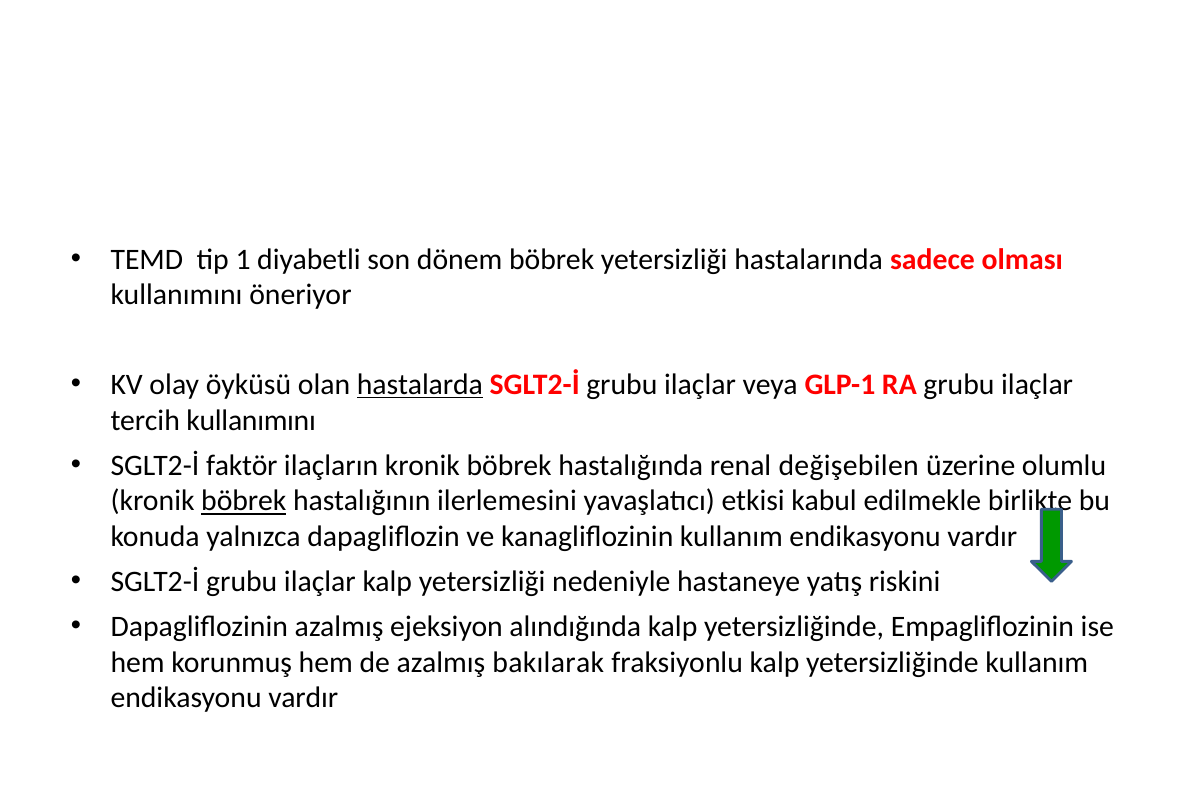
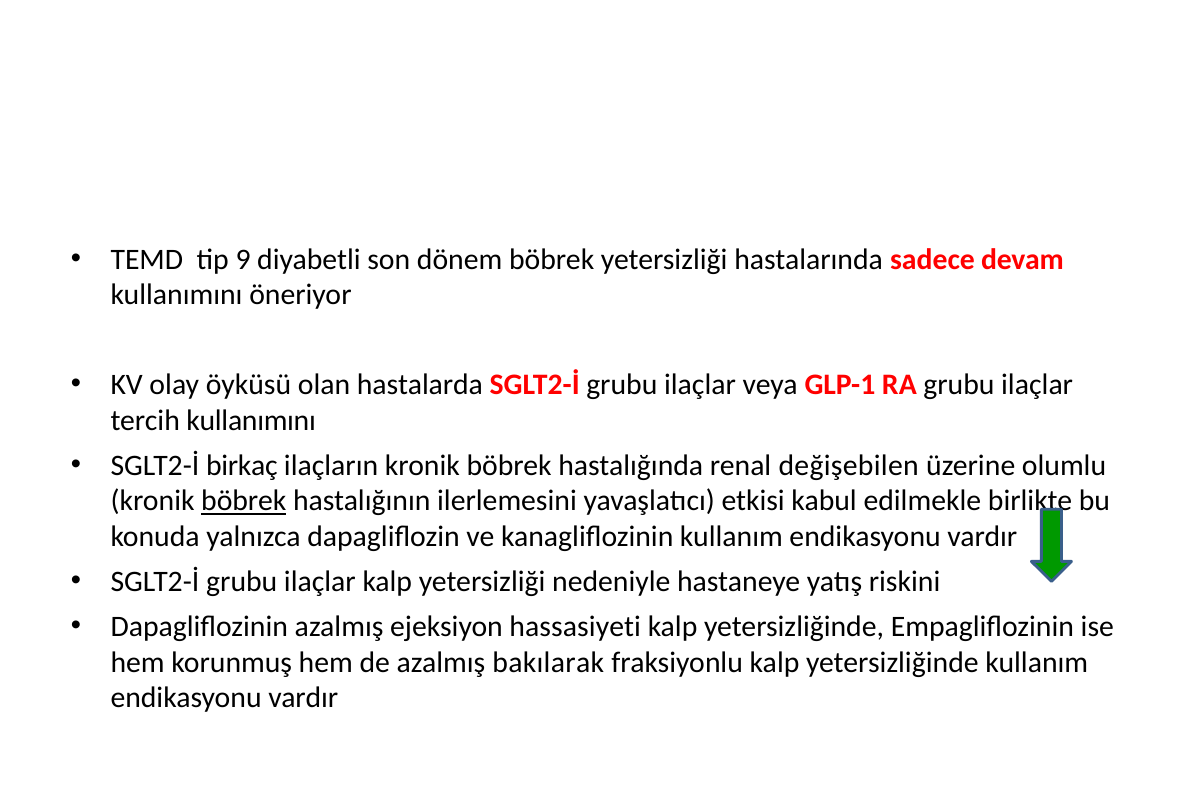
1: 1 -> 9 (243, 259)
olması: olması -> devam (1022, 259)
hastalarda underline: present -> none (420, 385)
faktör: faktör -> birkaç (242, 466)
alındığında: alındığında -> hassasiyeti (575, 627)
